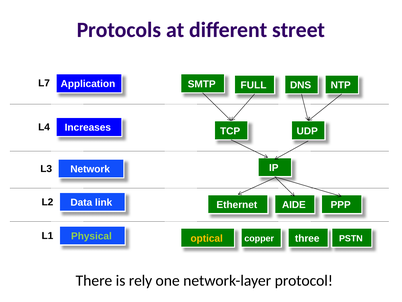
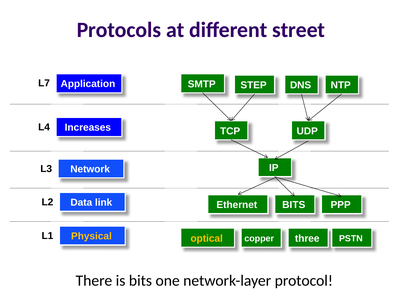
FULL: FULL -> STEP (254, 85)
Ethernet AIDE: AIDE -> BITS (294, 205)
Physical colour: light green -> yellow (91, 236)
is rely: rely -> bits (140, 280)
